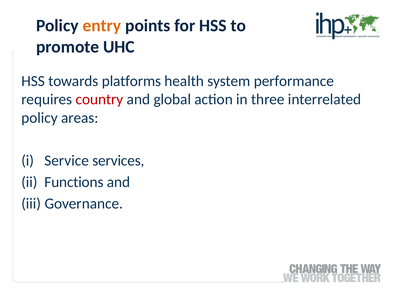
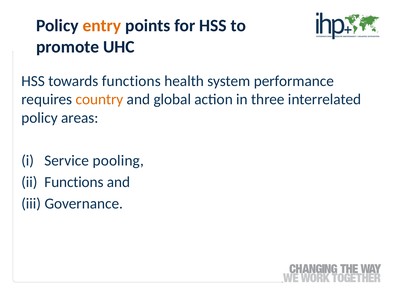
towards platforms: platforms -> functions (131, 81)
country colour: red -> orange (99, 99)
services: services -> pooling (118, 160)
